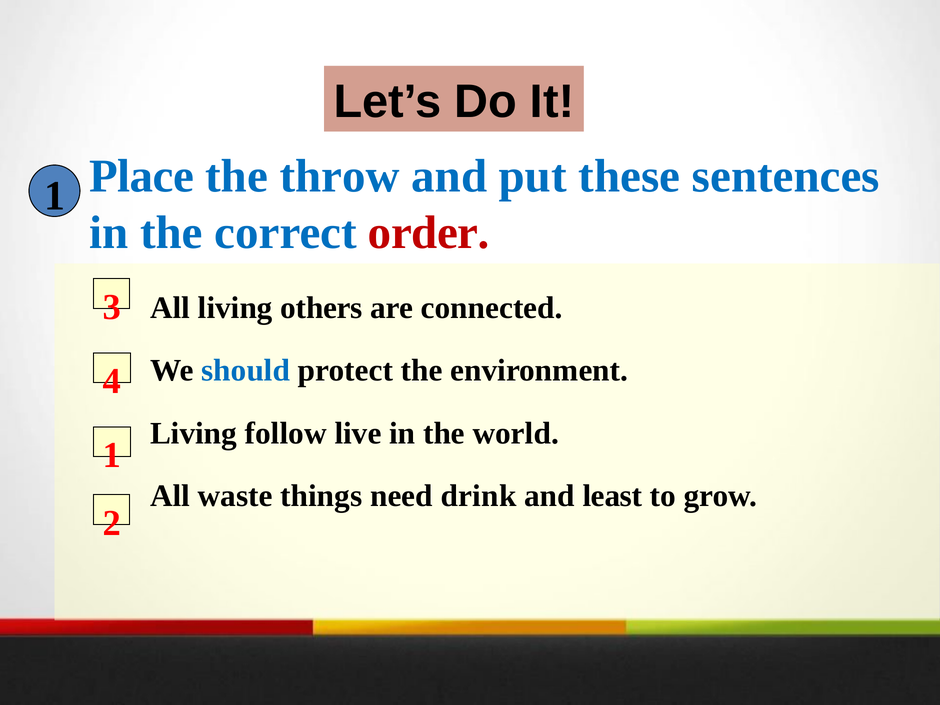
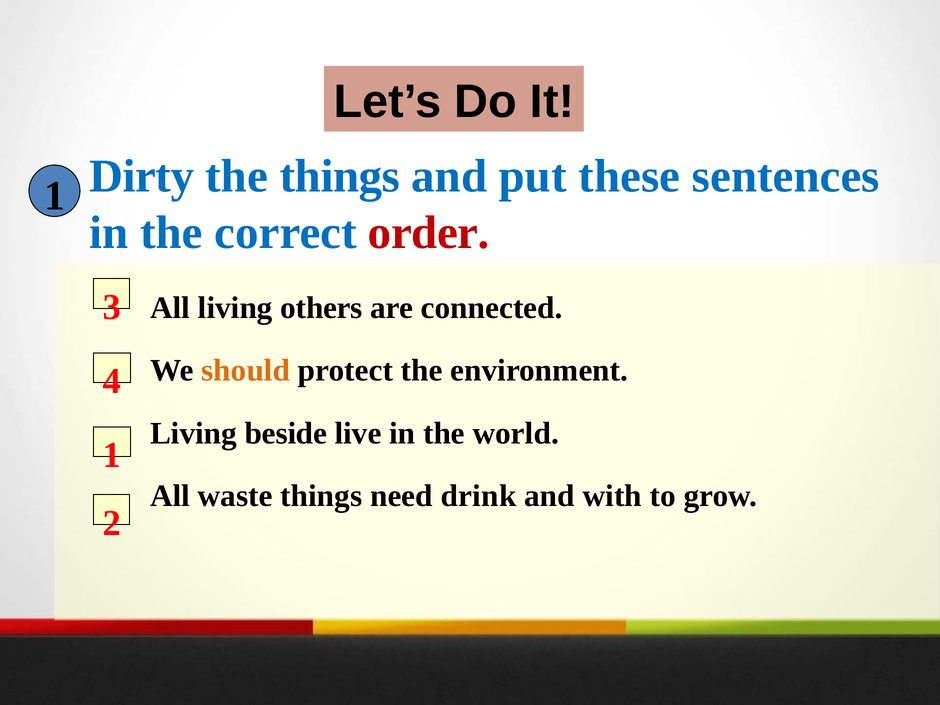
Place: Place -> Dirty (142, 176)
the throw: throw -> things (340, 176)
should colour: blue -> orange (246, 371)
follow: follow -> beside (286, 433)
least: least -> with (612, 496)
